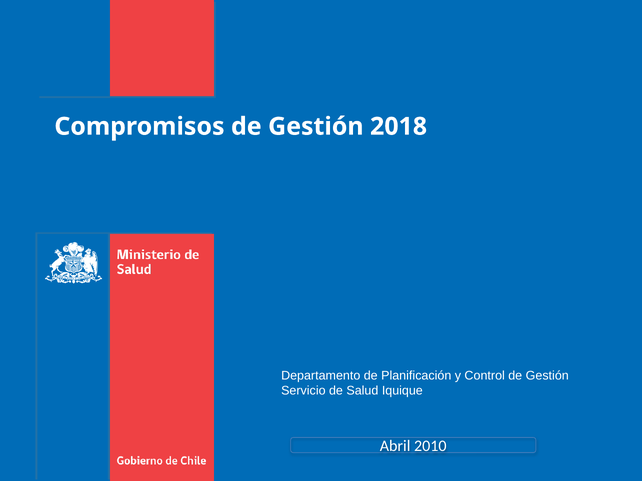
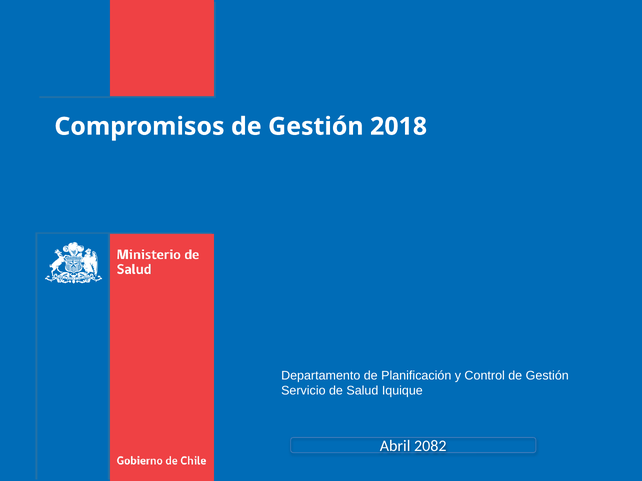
2010: 2010 -> 2082 (430, 447)
